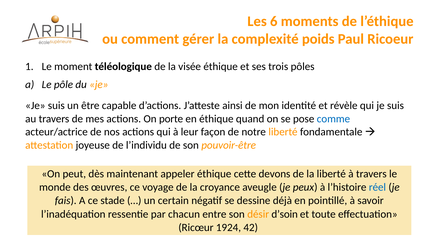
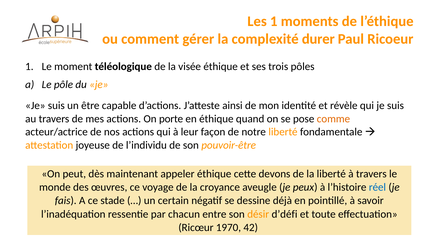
Les 6: 6 -> 1 (274, 21)
poids: poids -> durer (318, 39)
comme colour: blue -> orange (333, 119)
d’soin: d’soin -> d’défi (285, 214)
1924: 1924 -> 1970 (228, 227)
